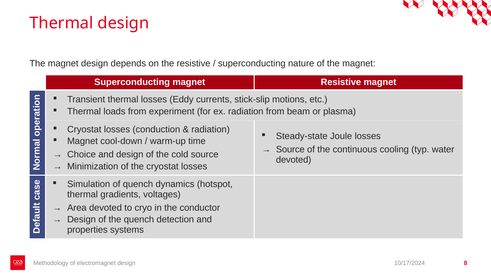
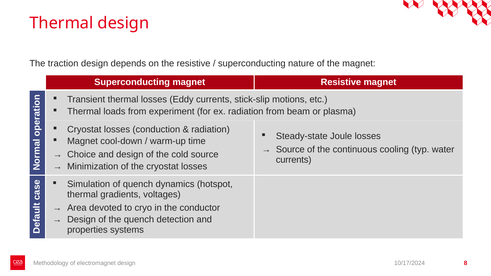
magnet: magnet -> traction (63, 64)
devoted: devoted -> currents (294, 160)
